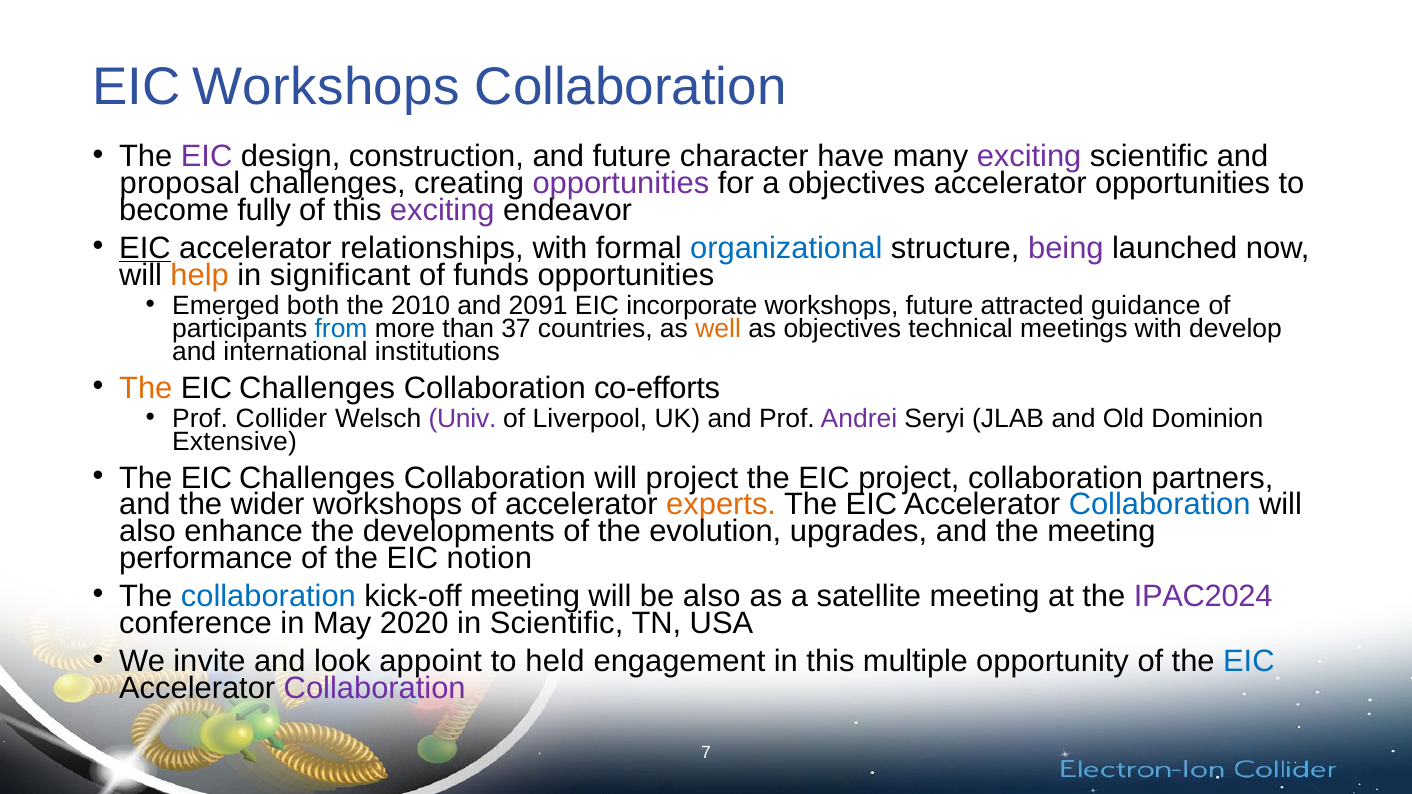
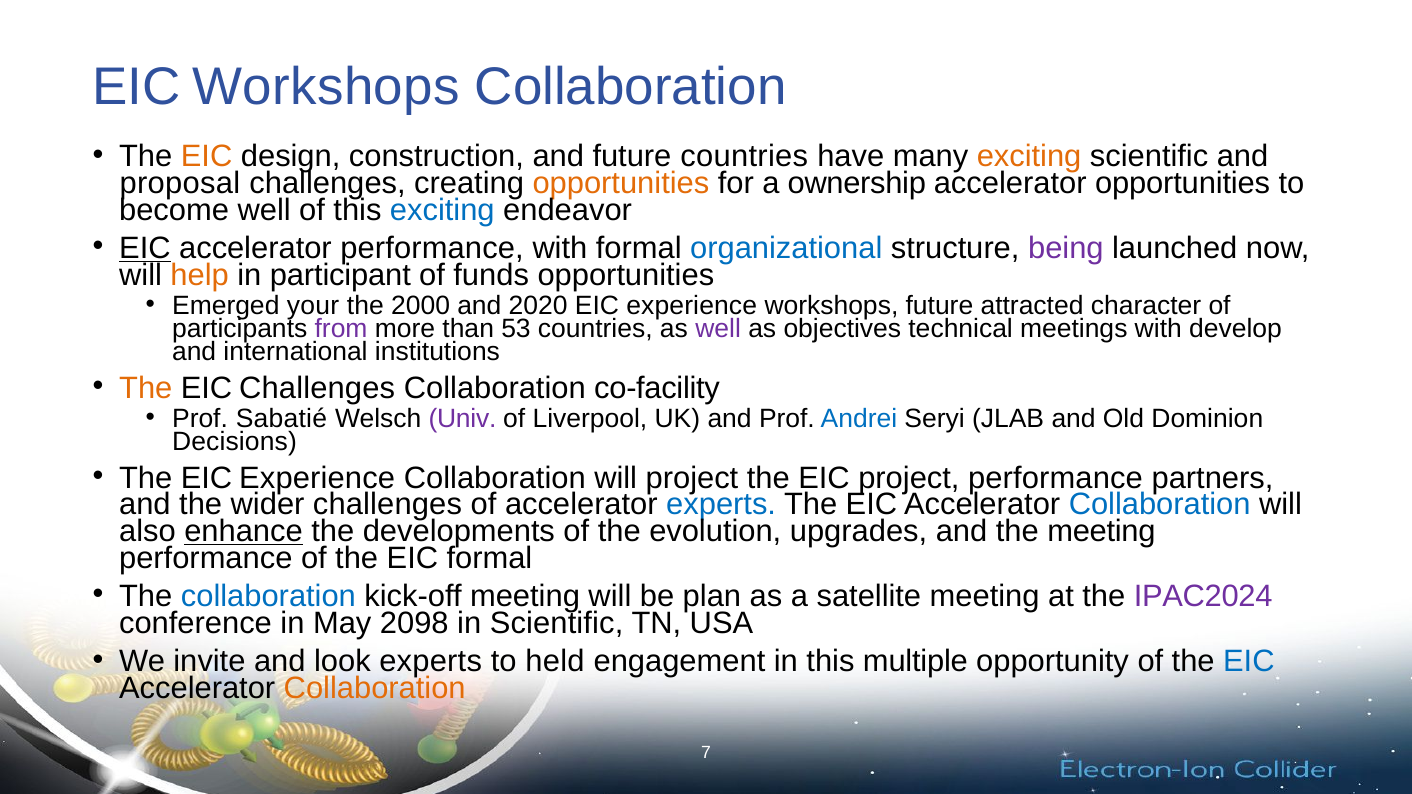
EIC colour: purple -> orange (207, 157)
future character: character -> countries (744, 157)
exciting colour: purple -> orange (1029, 157)
opportunities colour: purple -> orange (621, 183)
a objectives: objectives -> ownership (857, 183)
become fully: fully -> well (264, 210)
exciting colour: purple -> blue (442, 210)
accelerator relationships: relationships -> performance (432, 248)
significant: significant -> participant (340, 275)
both: both -> your (313, 306)
2010: 2010 -> 2000 (421, 306)
2091: 2091 -> 2020 (538, 306)
incorporate: incorporate -> experience (692, 306)
guidance: guidance -> character (1146, 306)
from colour: blue -> purple (341, 329)
37: 37 -> 53 (516, 329)
well colour: orange -> purple (718, 329)
co-efforts: co-efforts -> co-facility (657, 388)
Collider: Collider -> Sabatié (281, 419)
Andrei colour: purple -> blue (859, 419)
Extensive: Extensive -> Decisions (235, 442)
Challenges: Challenges -> Experience (317, 478)
project collaboration: collaboration -> performance (1055, 478)
wider workshops: workshops -> challenges (387, 505)
experts colour: orange -> blue (721, 505)
enhance underline: none -> present (244, 531)
EIC notion: notion -> formal (489, 558)
be also: also -> plan (712, 597)
2020: 2020 -> 2098 (414, 623)
look appoint: appoint -> experts (431, 662)
Collaboration colour: purple -> orange (375, 688)
